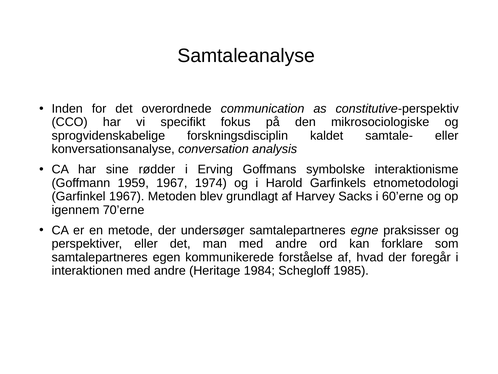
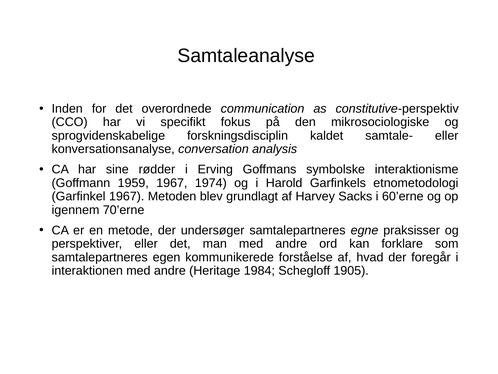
1985: 1985 -> 1905 (351, 270)
